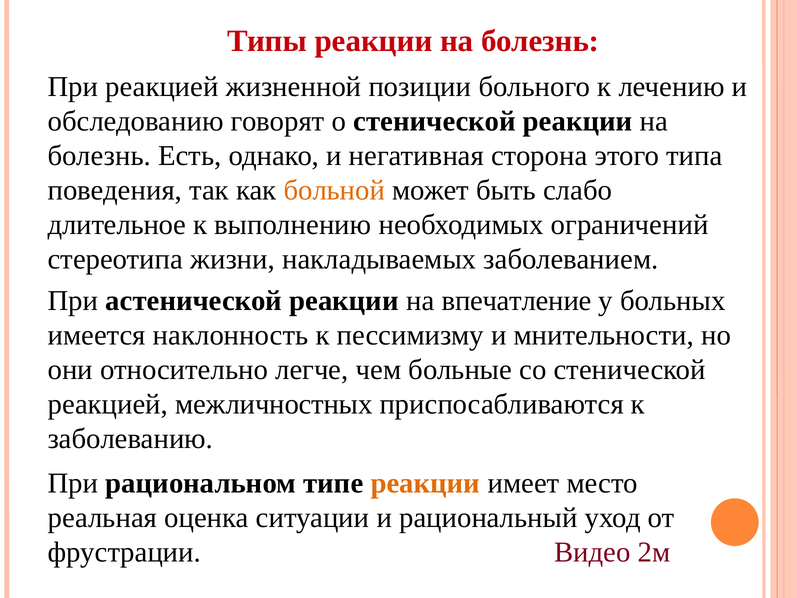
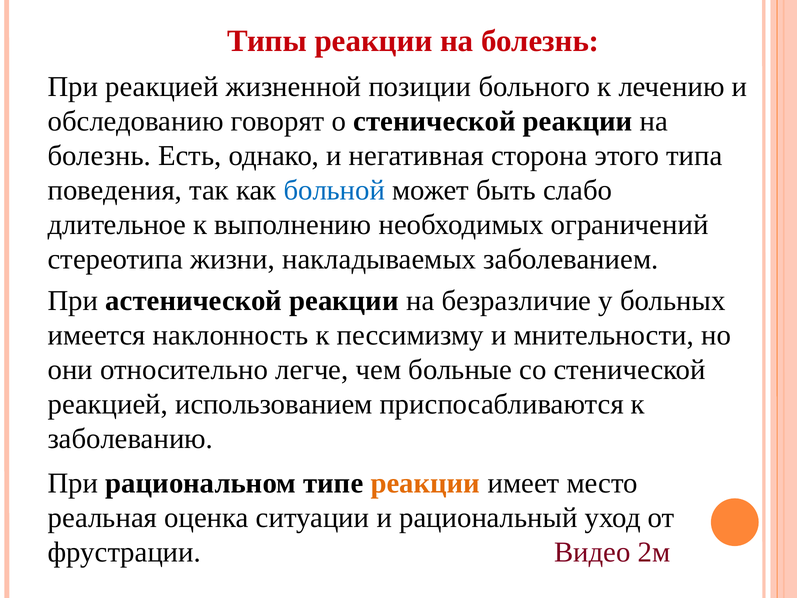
больной colour: orange -> blue (334, 190)
впечатление: впечатление -> безразличие (516, 300)
межличностных: межличностных -> использованием (274, 404)
